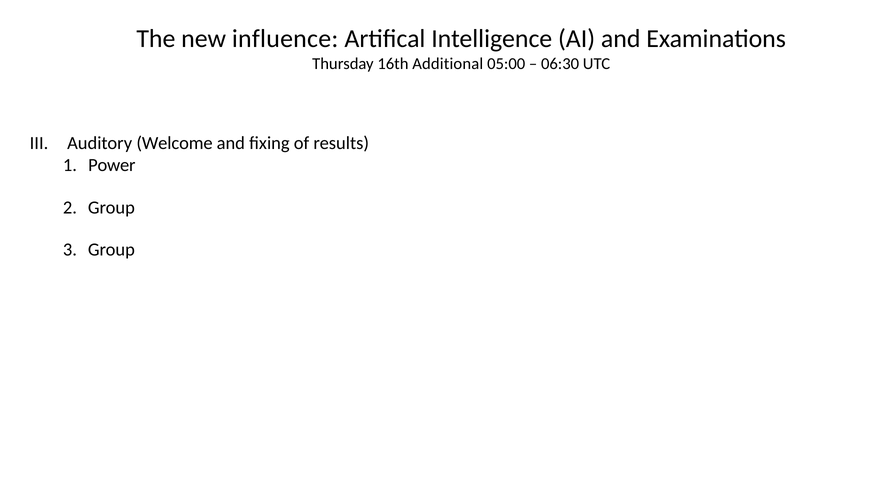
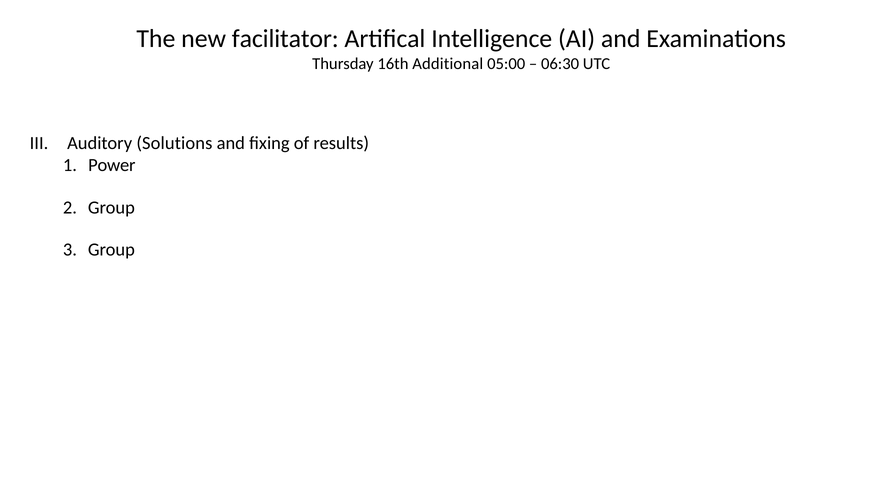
influence: influence -> facilitator (285, 39)
Welcome: Welcome -> Solutions (174, 143)
